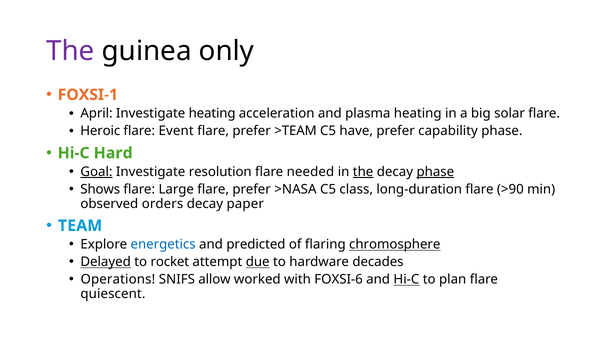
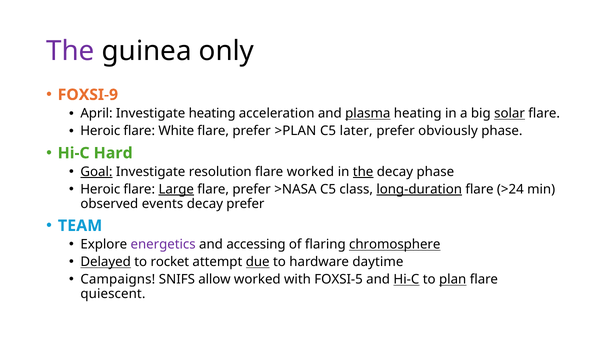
FOXSI-1: FOXSI-1 -> FOXSI-9 (88, 95)
plasma underline: none -> present (368, 114)
solar underline: none -> present (510, 114)
Event: Event -> White (176, 131)
>TEAM: >TEAM -> >PLAN (295, 131)
have: have -> later (356, 131)
capability: capability -> obviously (448, 131)
flare needed: needed -> worked (310, 172)
phase underline: present -> none (435, 172)
Shows: Shows -> Heroic (100, 190)
Large underline: none -> present (176, 190)
long-duration underline: none -> present (419, 190)
>90: >90 -> >24 (510, 190)
orders: orders -> events (163, 204)
decay paper: paper -> prefer (245, 204)
energetics colour: blue -> purple (163, 245)
predicted: predicted -> accessing (256, 245)
decades: decades -> daytime (378, 262)
Operations: Operations -> Campaigns (118, 280)
FOXSI-6: FOXSI-6 -> FOXSI-5 (339, 280)
plan underline: none -> present (453, 280)
